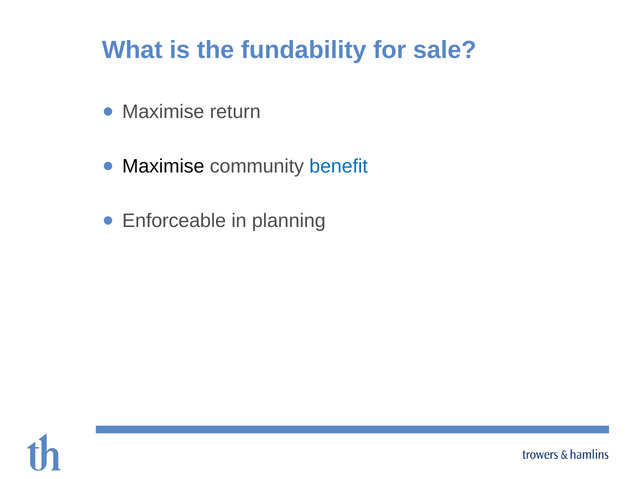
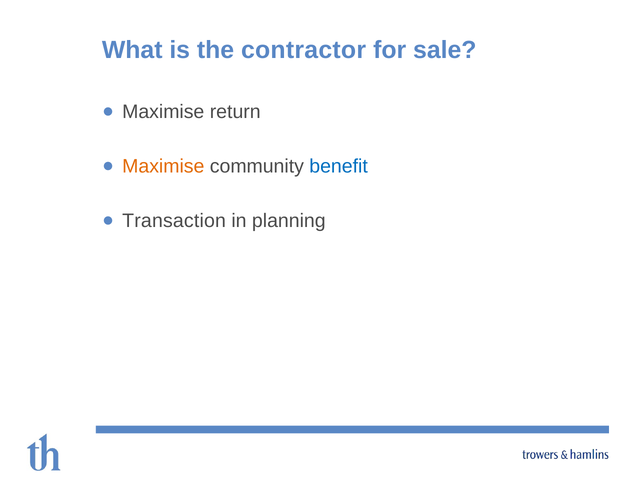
fundability: fundability -> contractor (304, 50)
Maximise colour: black -> orange (163, 167)
Enforceable: Enforceable -> Transaction (174, 221)
